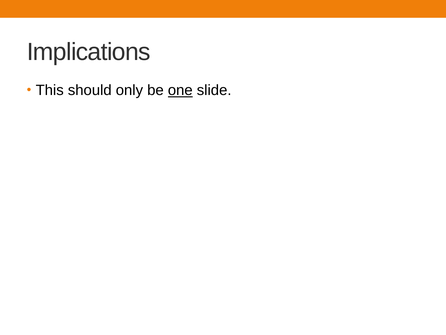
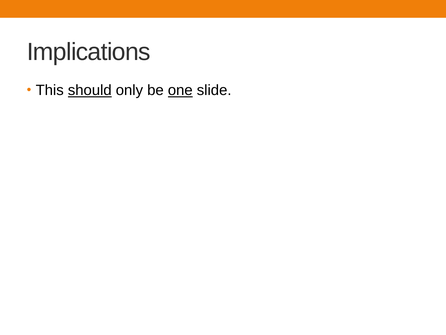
should underline: none -> present (90, 90)
